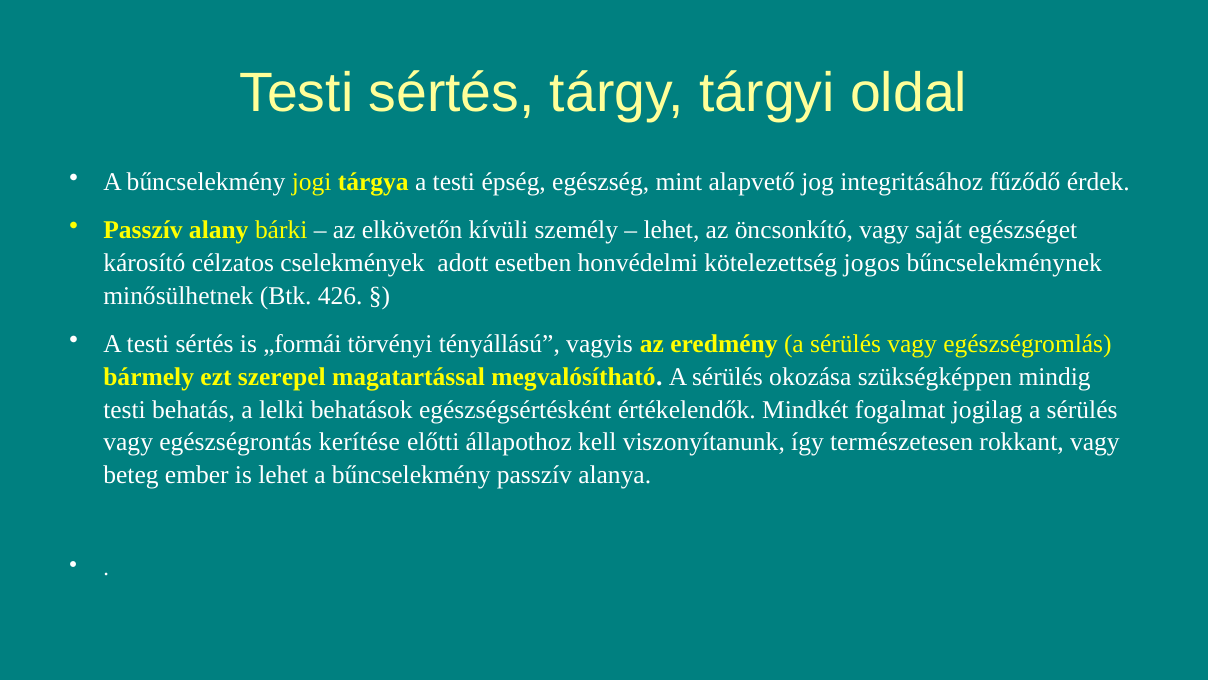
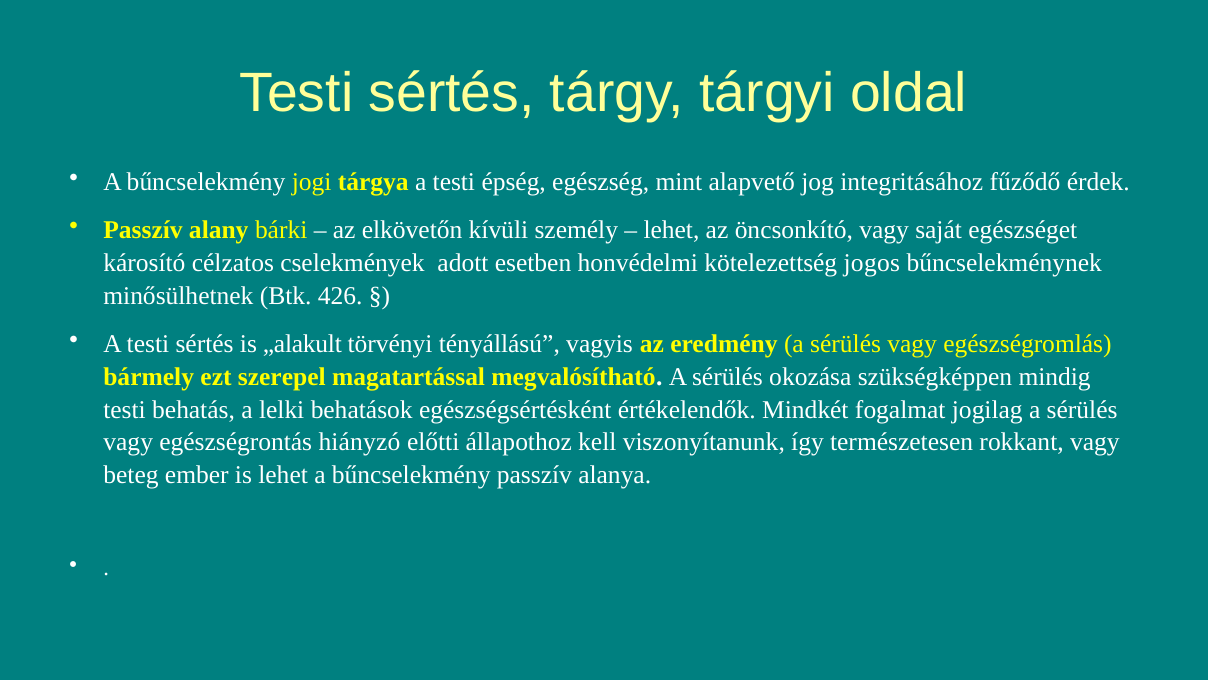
„formái: „formái -> „alakult (302, 344)
kerítése: kerítése -> hiányzó (359, 442)
